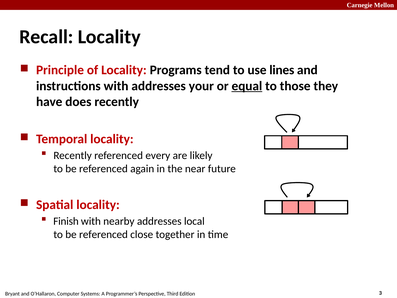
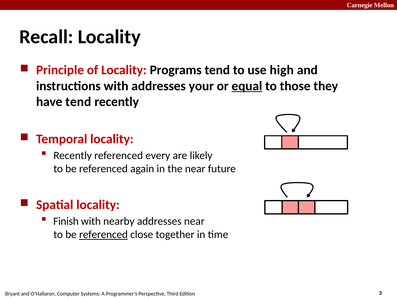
lines: lines -> high (282, 70)
have does: does -> tend (78, 102)
addresses local: local -> near (194, 221)
referenced underline: none -> present (103, 234)
